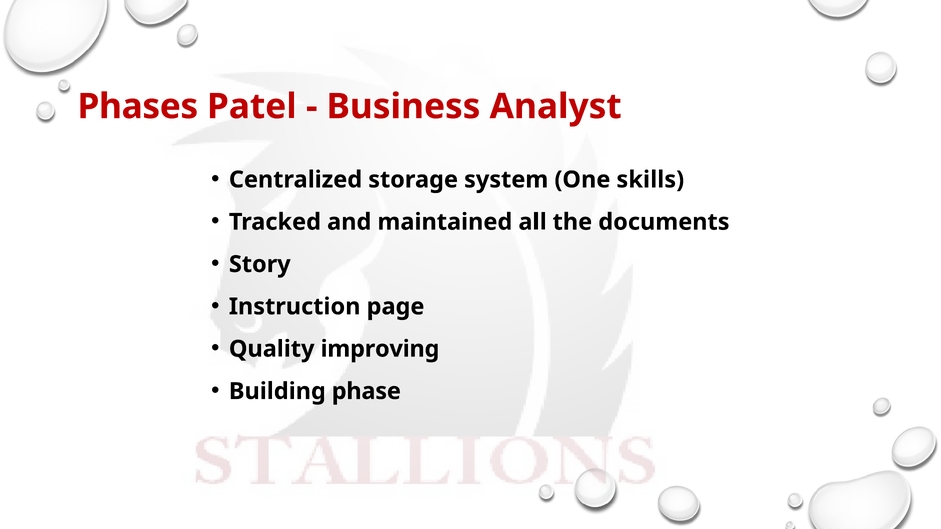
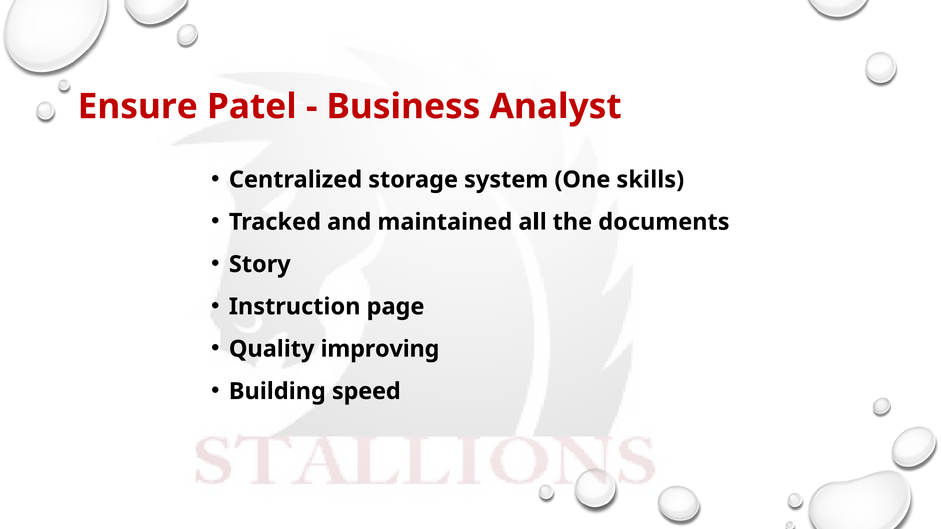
Phases: Phases -> Ensure (138, 107)
phase: phase -> speed (366, 391)
